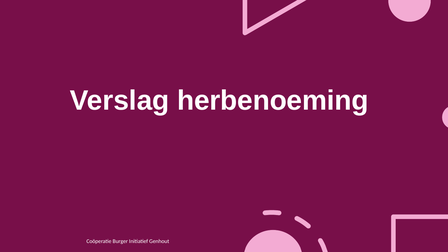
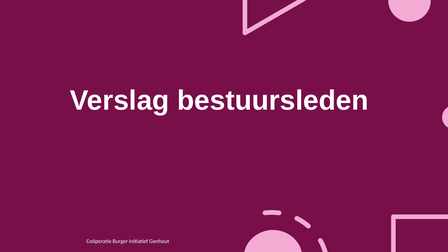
herbenoeming: herbenoeming -> bestuursleden (273, 100)
